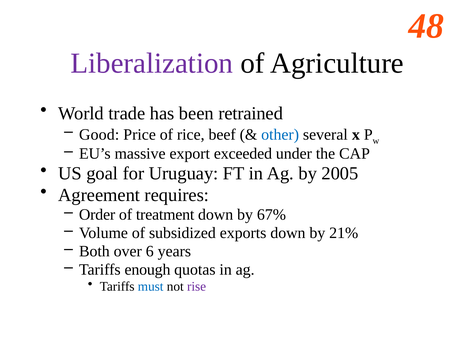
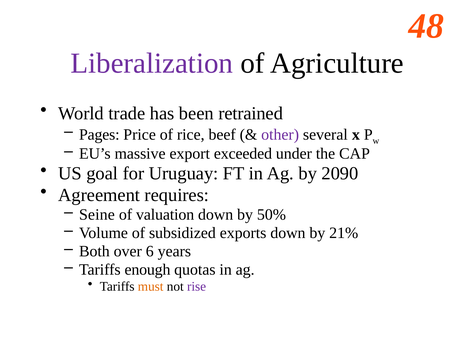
Good: Good -> Pages (99, 135)
other colour: blue -> purple (280, 135)
2005: 2005 -> 2090 (340, 174)
Order: Order -> Seine (97, 215)
treatment: treatment -> valuation (165, 215)
67%: 67% -> 50% (271, 215)
must colour: blue -> orange (151, 287)
